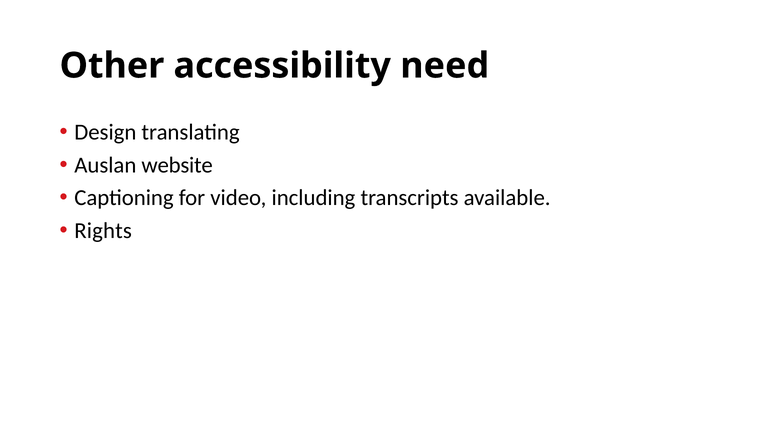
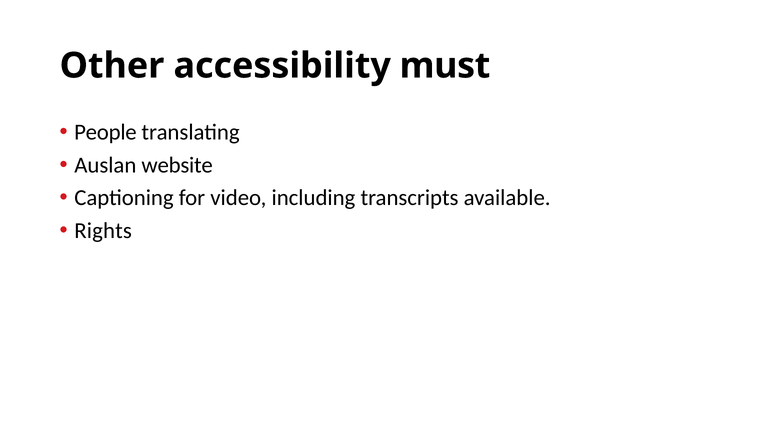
need: need -> must (445, 66)
Design: Design -> People (105, 132)
